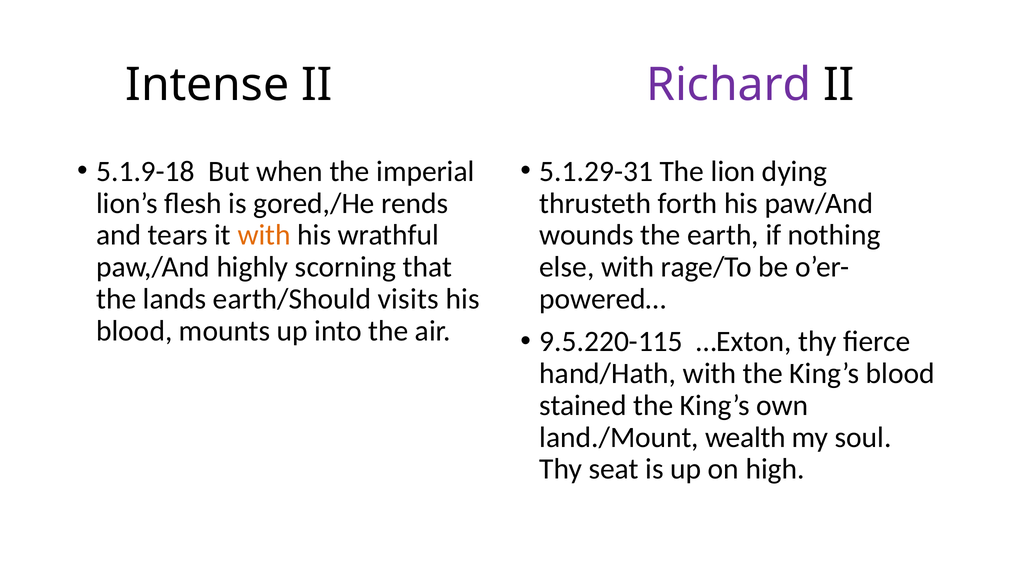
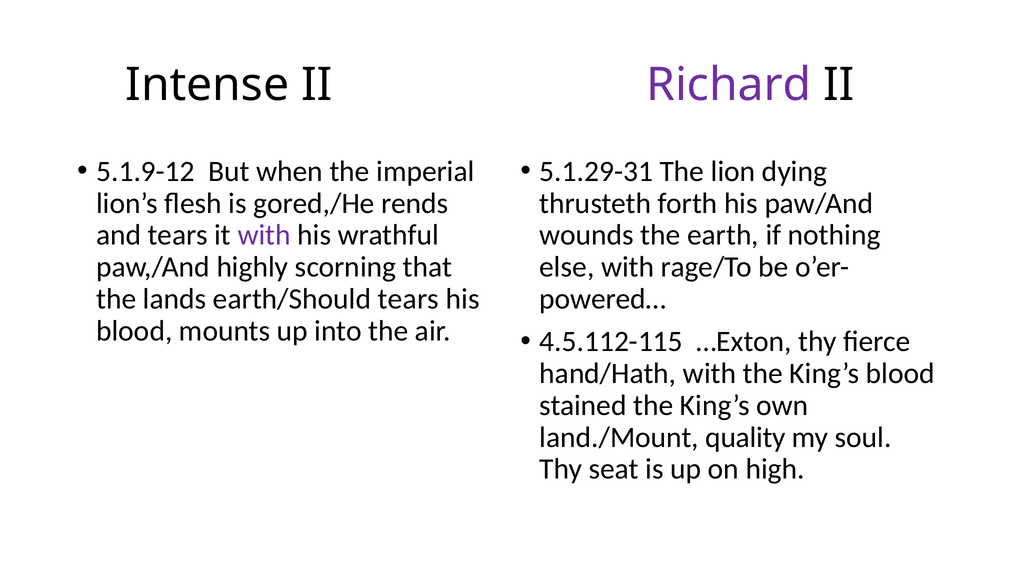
5.1.9-18: 5.1.9-18 -> 5.1.9-12 (146, 171)
with colour: orange -> purple (264, 235)
earth/Should visits: visits -> tears (408, 299)
9.5.220-115: 9.5.220-115 -> 4.5.112-115 (611, 341)
wealth: wealth -> quality (745, 437)
